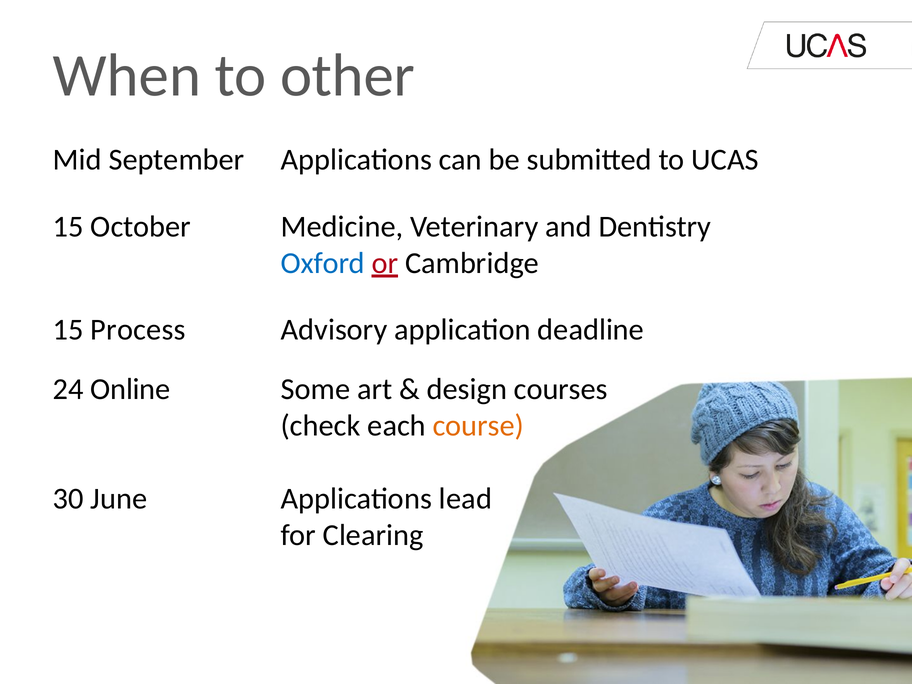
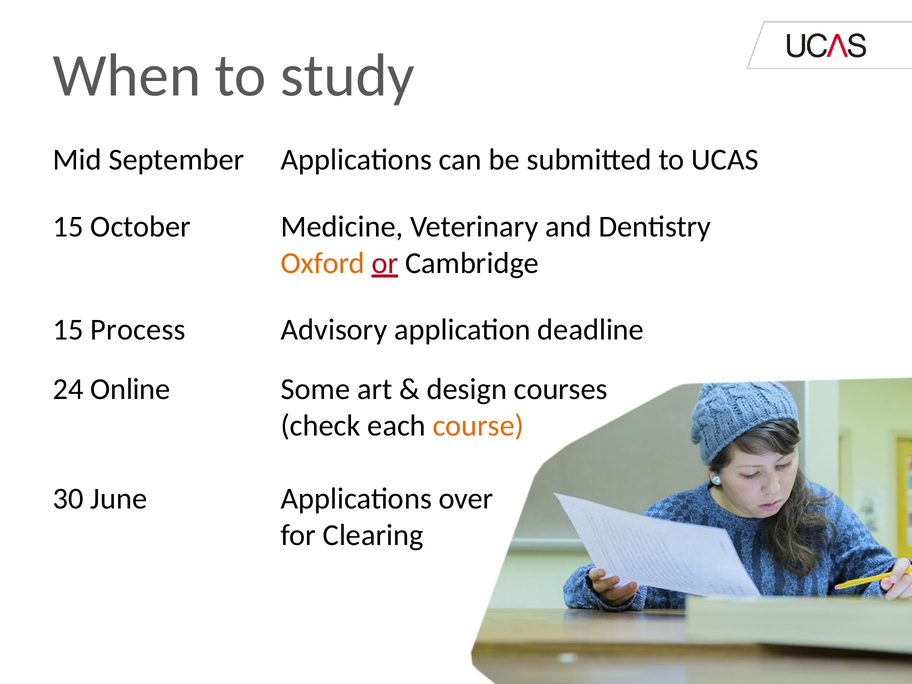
other: other -> study (347, 75)
Oxford colour: blue -> orange (323, 263)
lead: lead -> over (466, 499)
